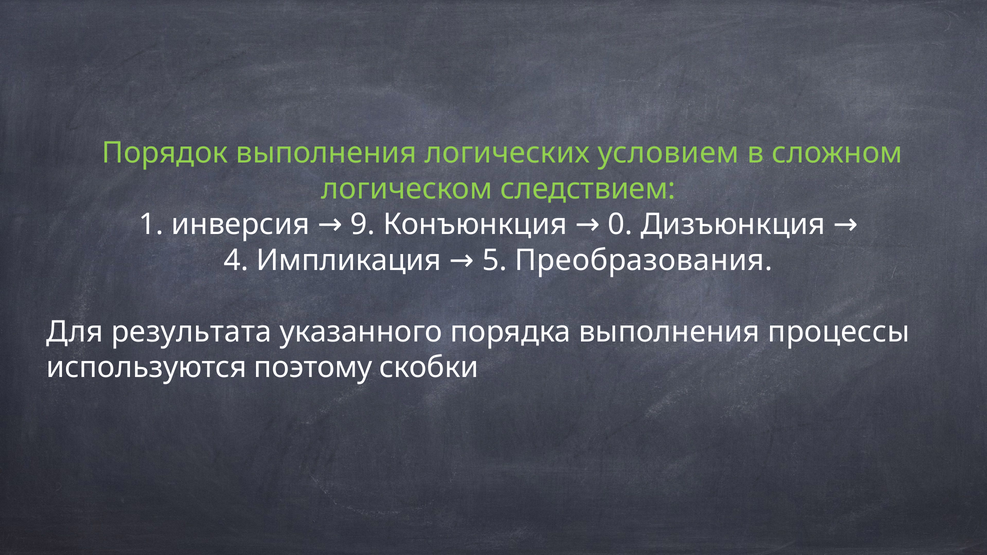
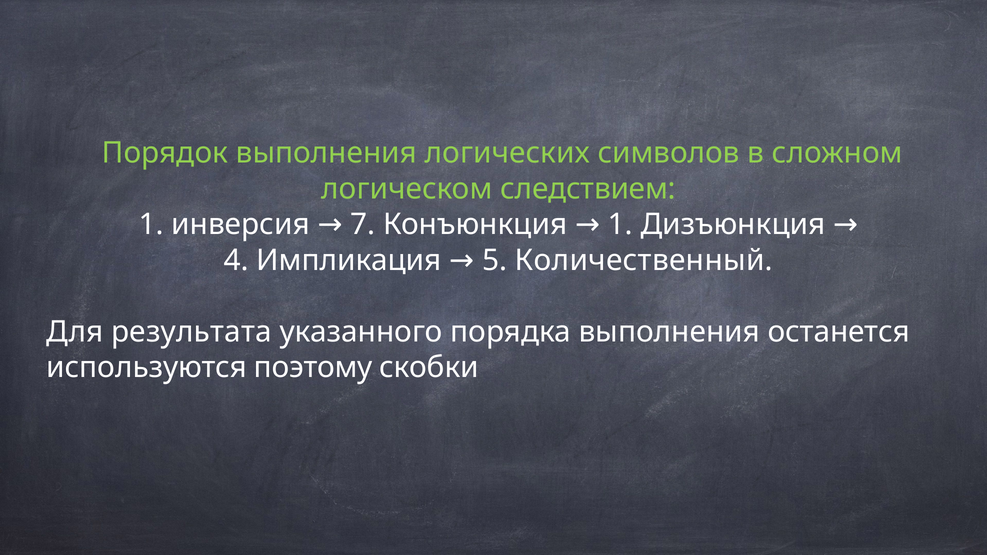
условием: условием -> символов (669, 153)
9: 9 -> 7 (363, 225)
Конъюнкция 0: 0 -> 1 (620, 225)
Преобразования: Преобразования -> Количественный (644, 260)
процессы: процессы -> останется (839, 332)
